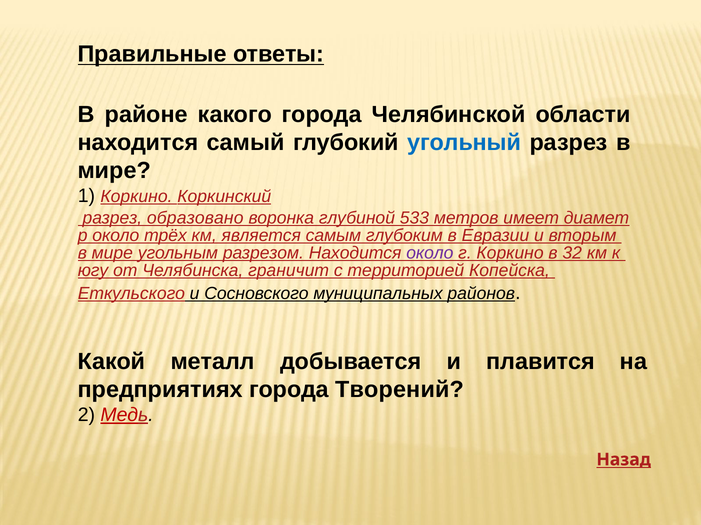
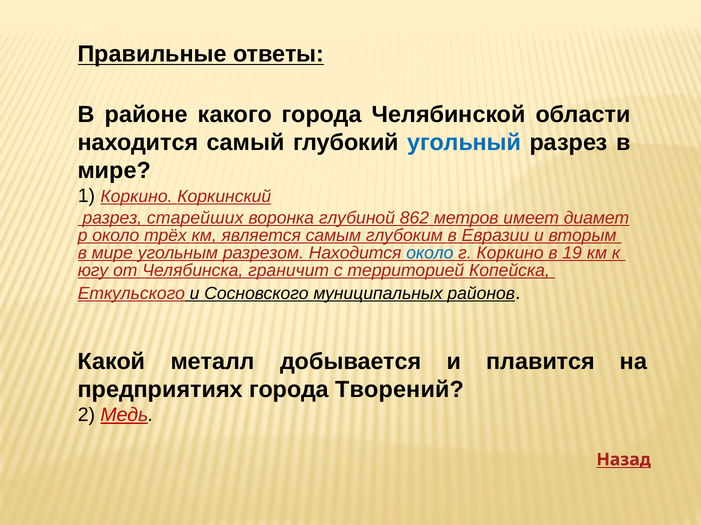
образовано: образовано -> старейших (195, 218)
533: 533 -> 862 (414, 218)
около colour: purple -> blue (430, 253)
32: 32 -> 19 (572, 253)
